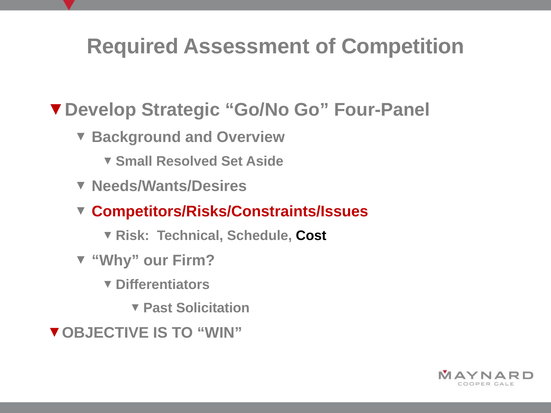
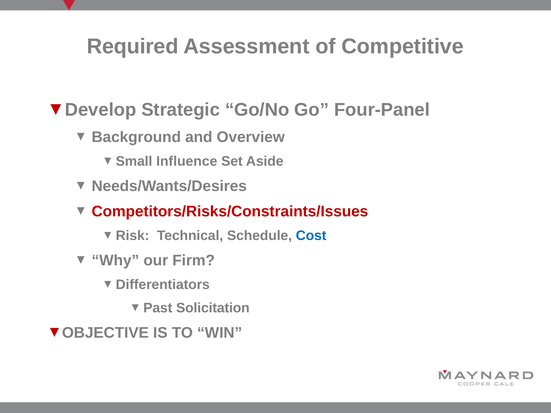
Competition: Competition -> Competitive (403, 47)
Resolved: Resolved -> Influence (187, 161)
Cost colour: black -> blue (311, 236)
